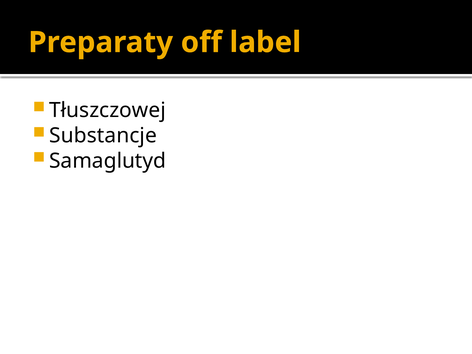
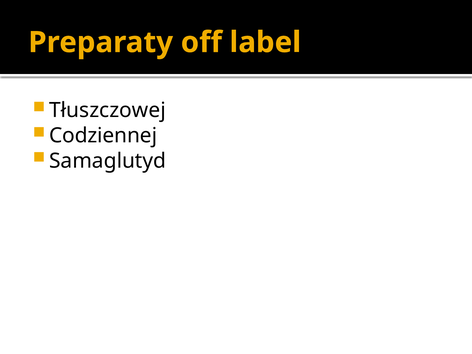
Substancje: Substancje -> Codziennej (103, 136)
